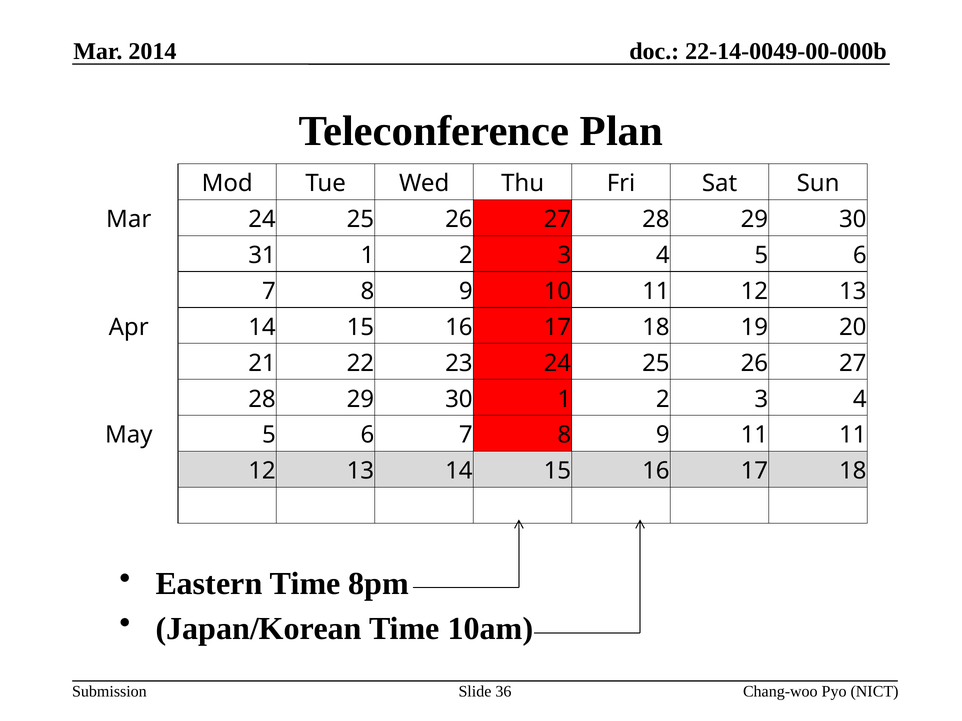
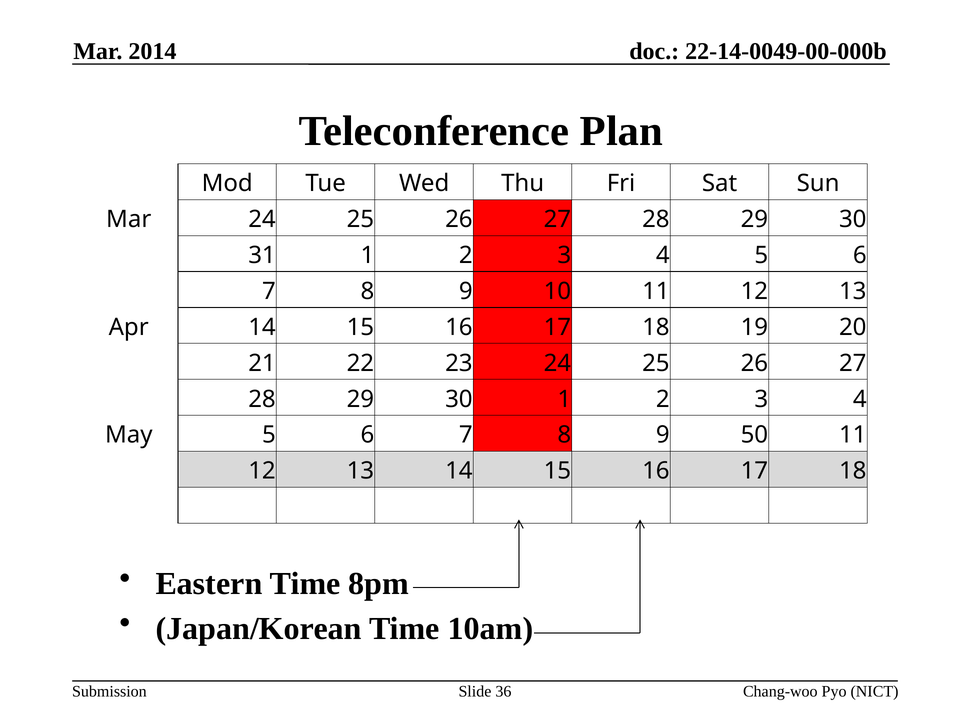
9 11: 11 -> 50 (754, 435)
